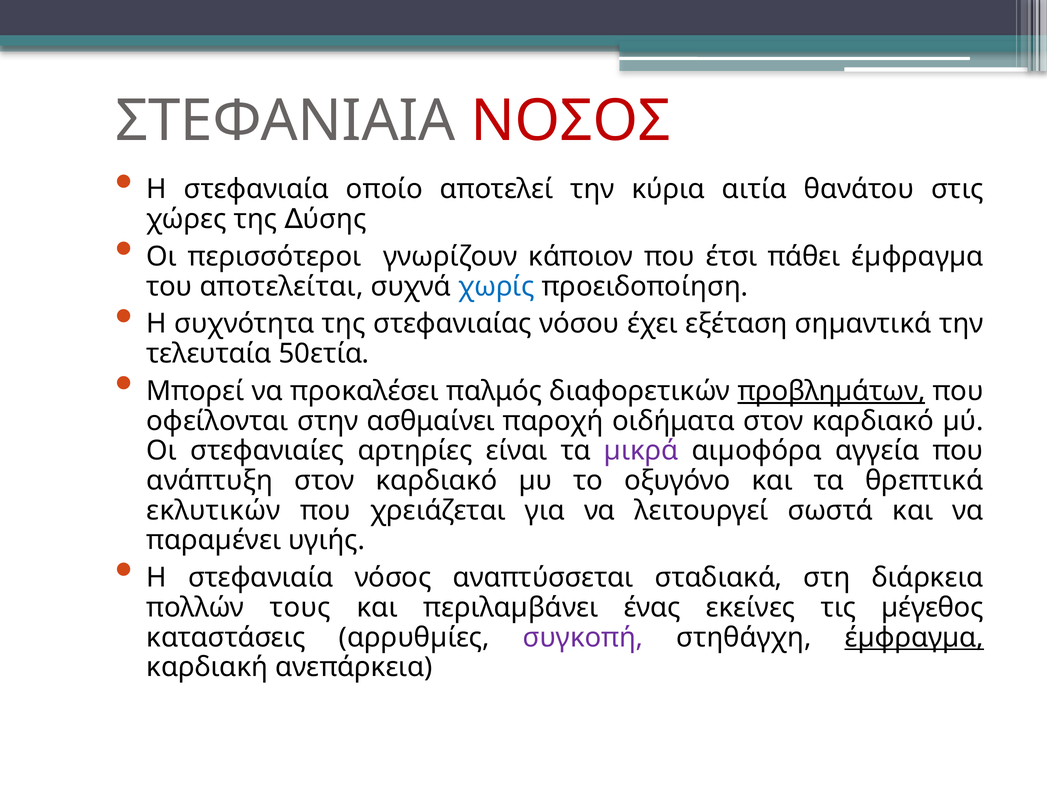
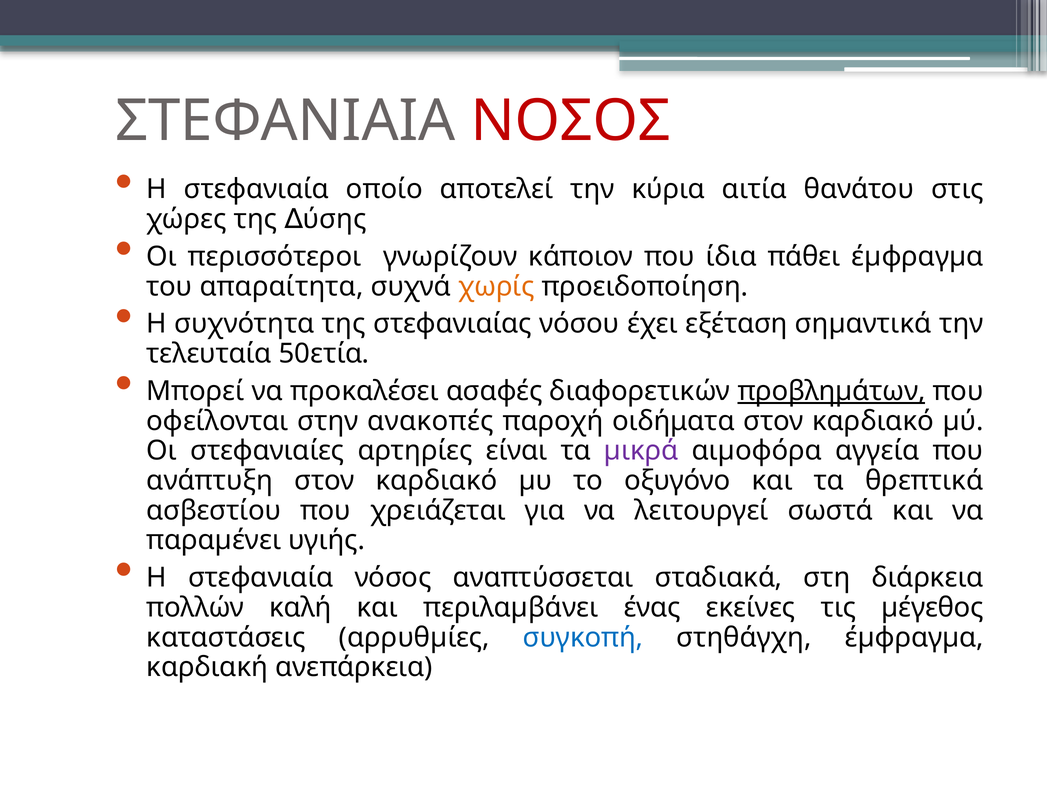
έτσι: έτσι -> ίδια (731, 257)
αποτελείται: αποτελείται -> απαραίτητα (282, 287)
χωρίς colour: blue -> orange (496, 287)
παλμός: παλμός -> ασαφές (494, 391)
ασθμαίνει: ασθμαίνει -> ανακοπές (431, 421)
εκλυτικών: εκλυτικών -> ασβεστίου (214, 511)
τους: τους -> καλή (301, 608)
συγκοπή colour: purple -> blue (583, 638)
έµφραγµα underline: present -> none (914, 638)
